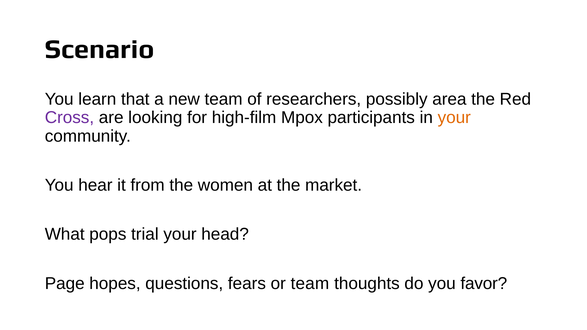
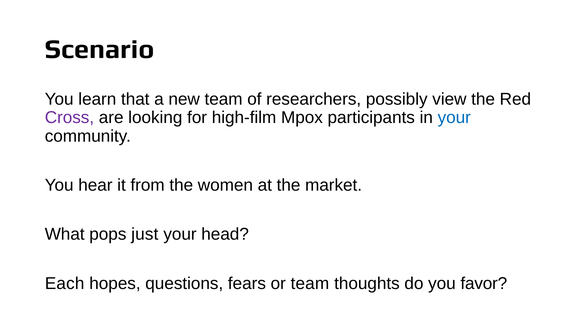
area: area -> view (449, 99)
your colour: orange -> blue (454, 118)
trial: trial -> just (145, 234)
Page: Page -> Each (65, 284)
